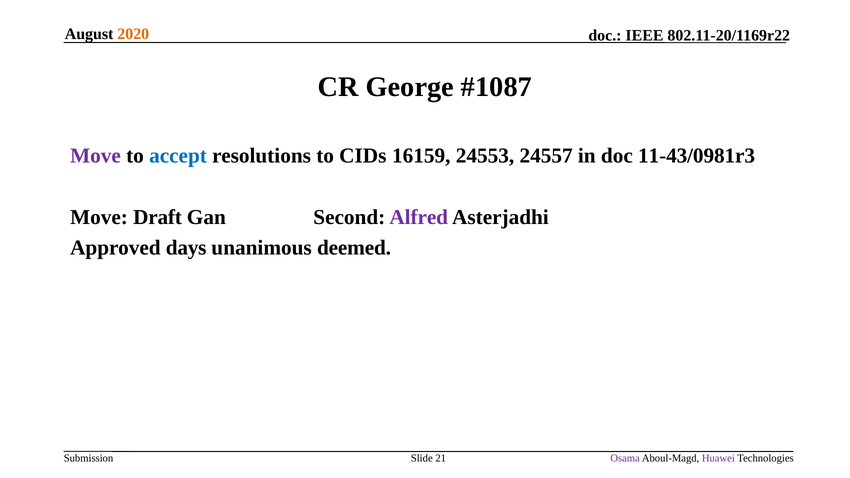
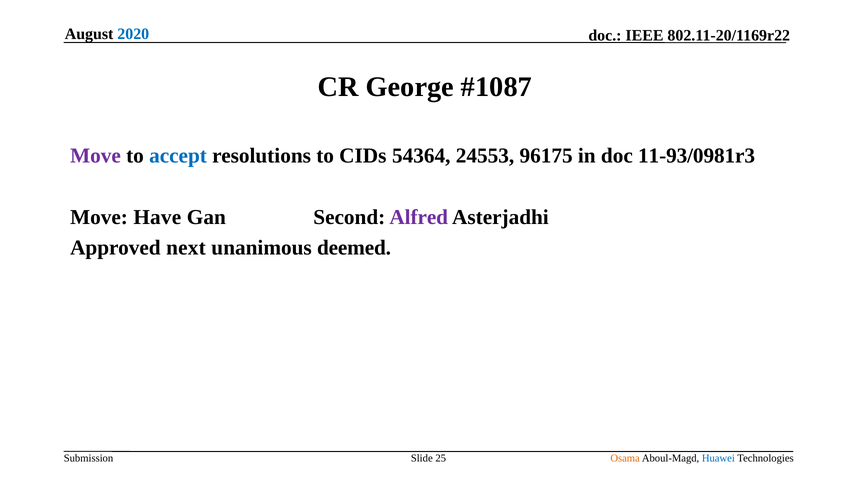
2020 colour: orange -> blue (133, 34)
16159: 16159 -> 54364 (421, 156)
24557: 24557 -> 96175 (546, 156)
11-43/0981r3: 11-43/0981r3 -> 11-93/0981r3 (697, 156)
Draft: Draft -> Have (157, 217)
days: days -> next (186, 248)
21: 21 -> 25 (441, 459)
Osama colour: purple -> orange (625, 459)
Huawei colour: purple -> blue (718, 459)
